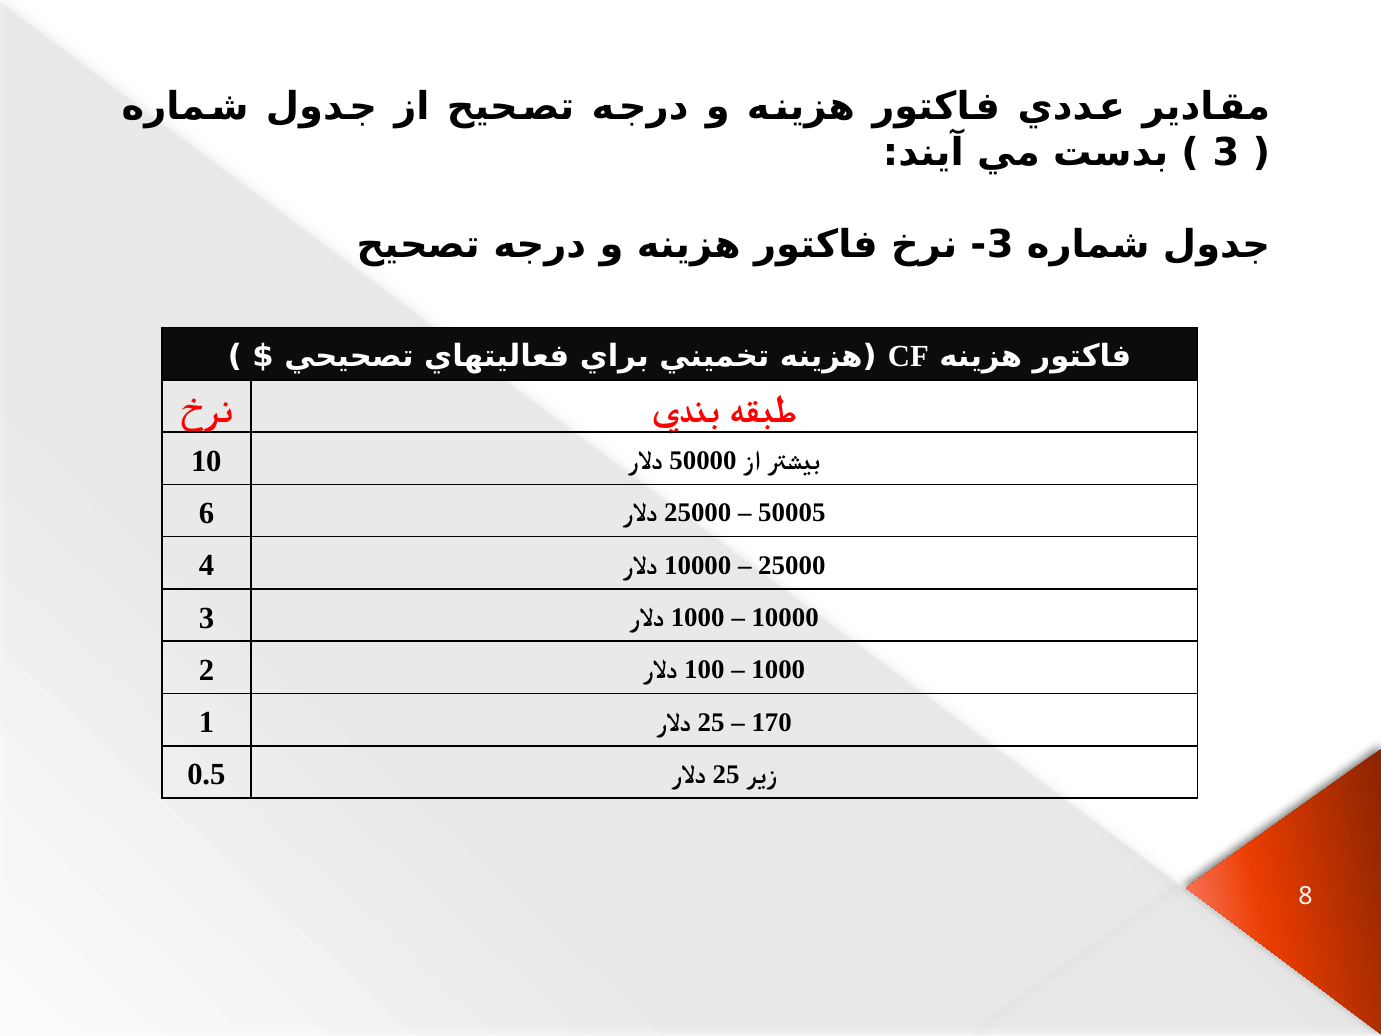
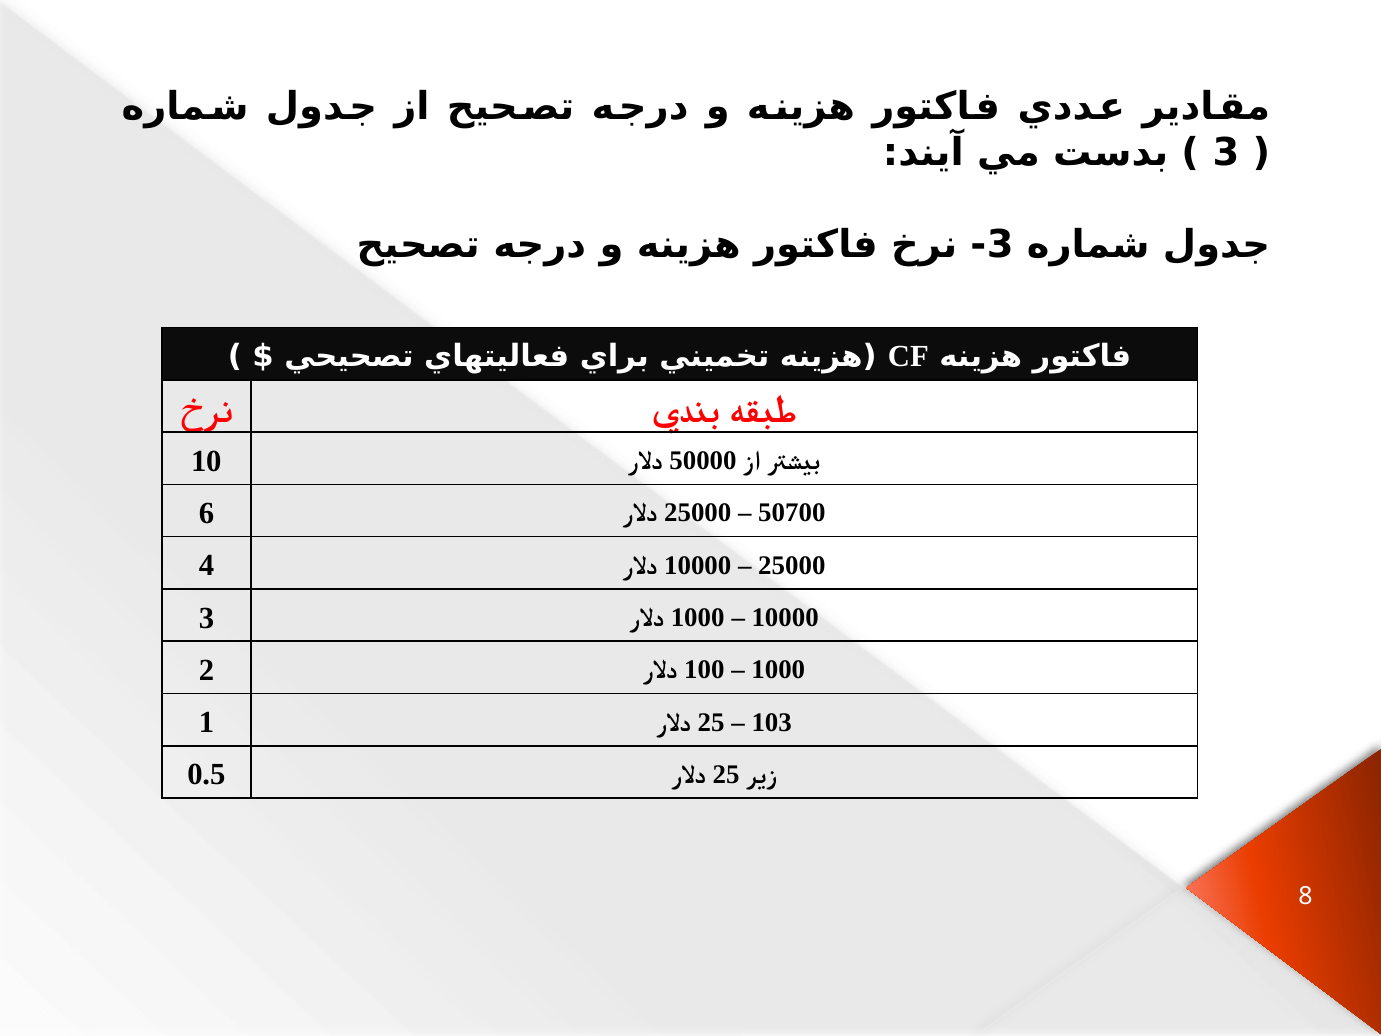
50005: 50005 -> 50700 (792, 513)
170: 170 -> 103 (772, 722)
